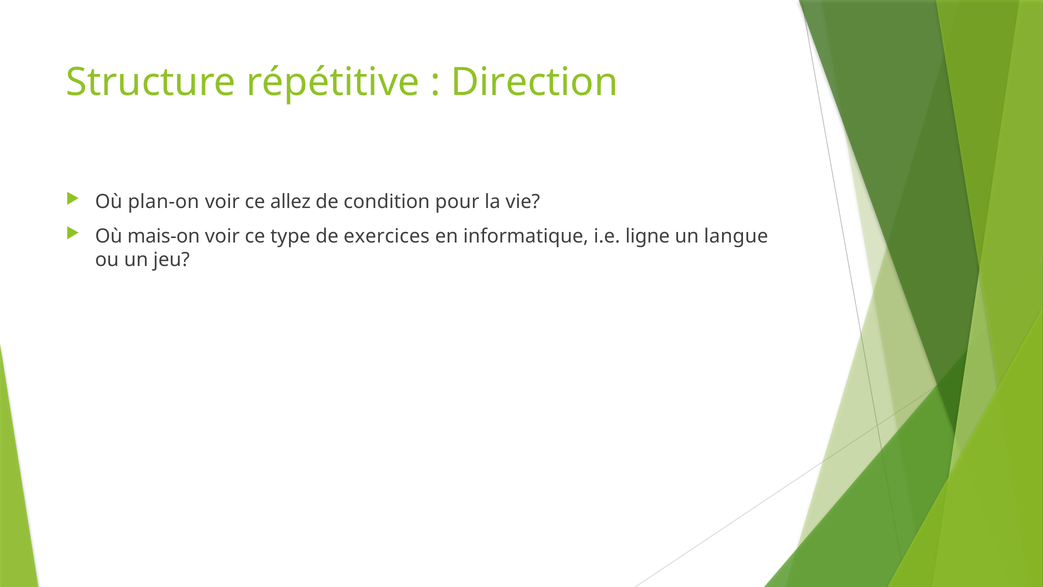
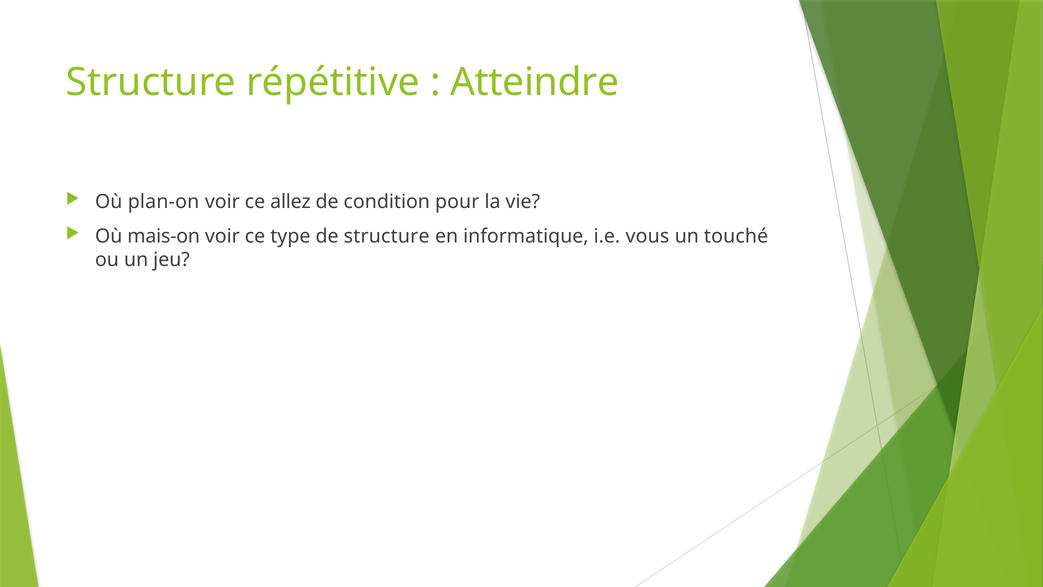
Direction: Direction -> Atteindre (535, 82)
de exercices: exercices -> structure (387, 236)
ligne: ligne -> vous (647, 236)
langue: langue -> touché (736, 236)
